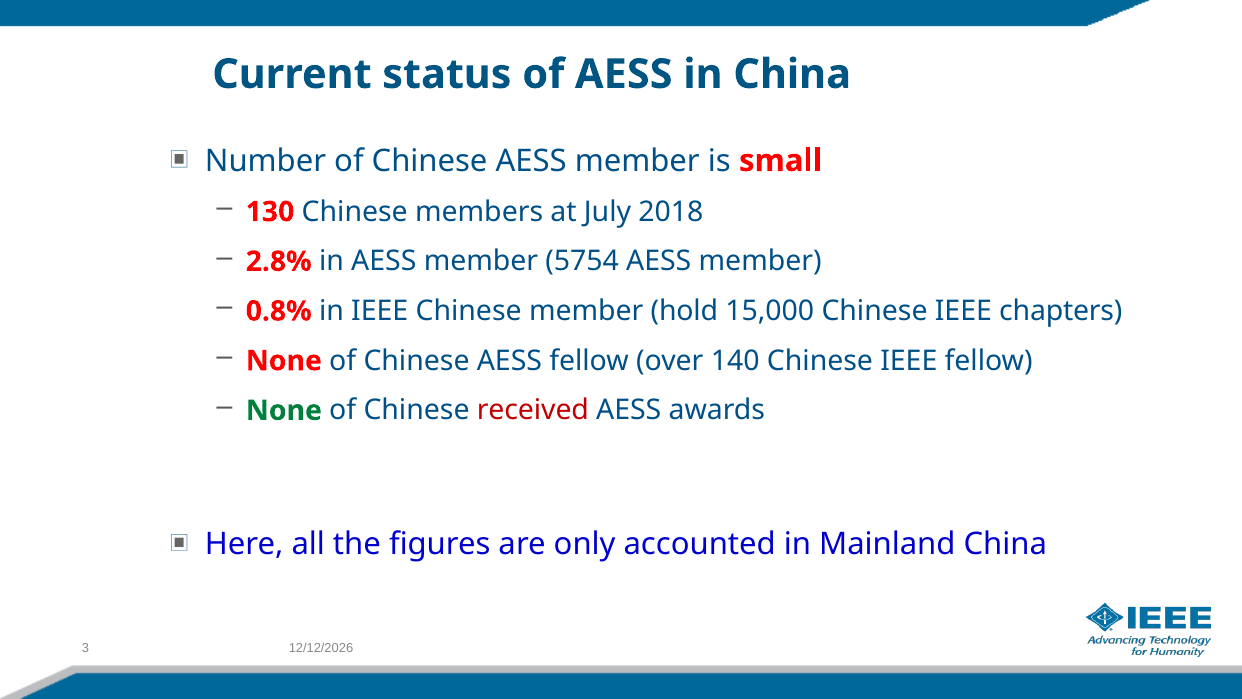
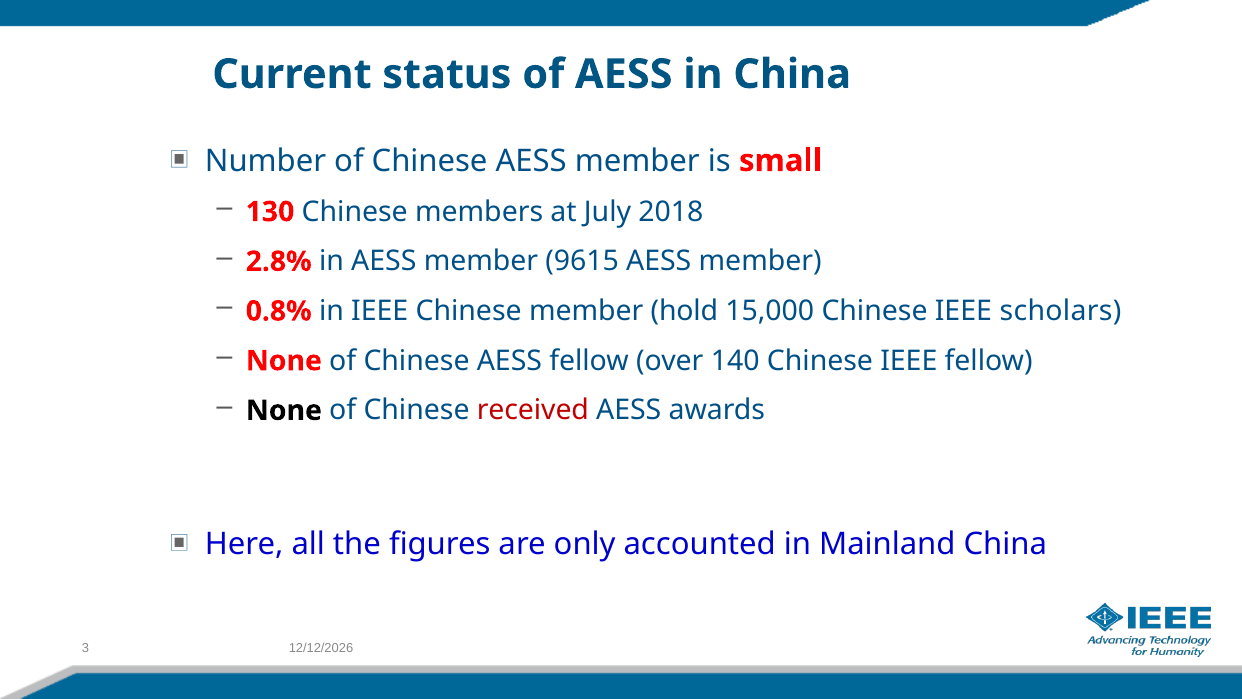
5754: 5754 -> 9615 (582, 261)
chapters: chapters -> scholars (1061, 311)
None colour: green -> black (284, 410)
